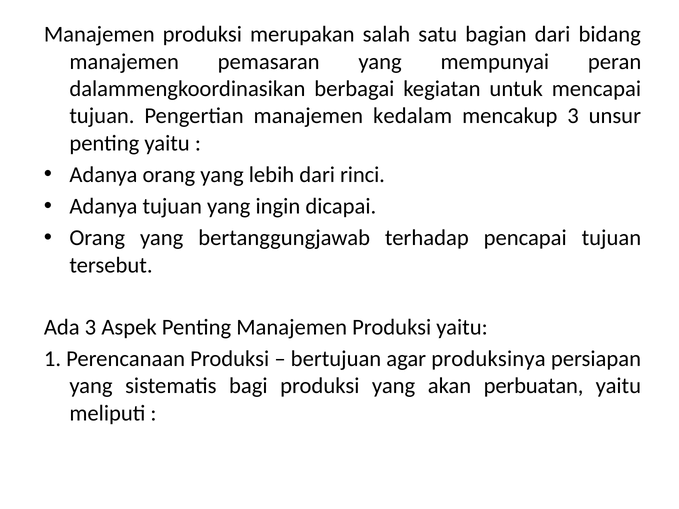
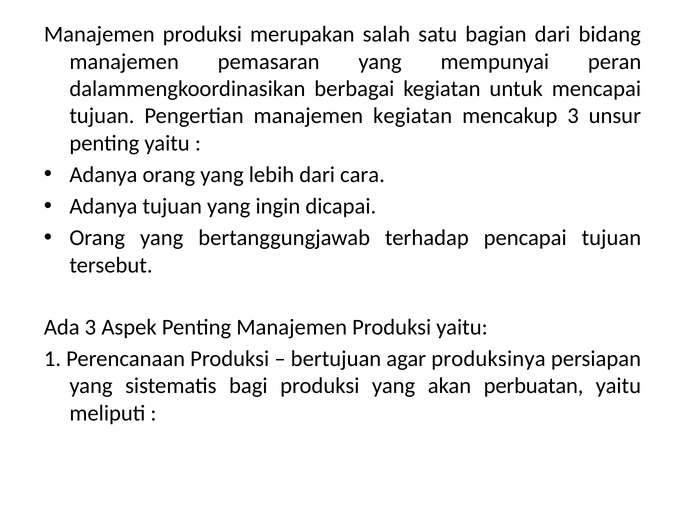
manajemen kedalam: kedalam -> kegiatan (413, 116)
rinci: rinci -> cara (362, 175)
